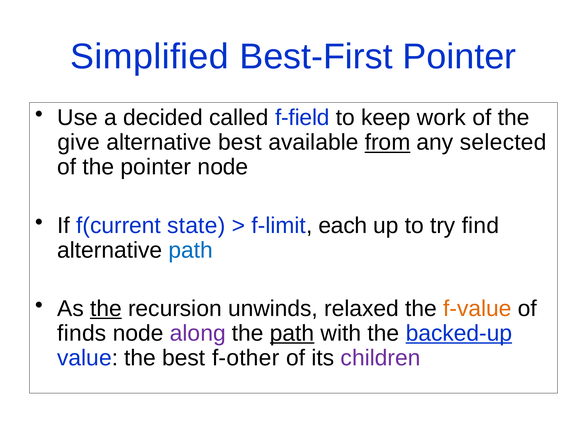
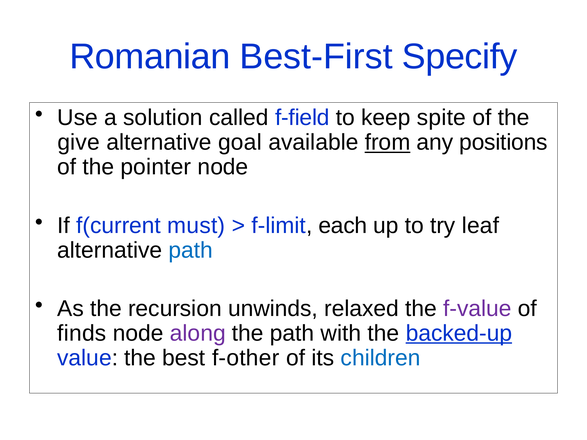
Simplified: Simplified -> Romanian (150, 57)
Best-First Pointer: Pointer -> Specify (460, 57)
decided: decided -> solution (163, 118)
work: work -> spite (441, 118)
alternative best: best -> goal (240, 143)
selected: selected -> positions (503, 143)
state: state -> must (196, 226)
find: find -> leaf (480, 226)
the underline: present -> none (106, 309)
f-value colour: orange -> purple (477, 309)
path underline: present -> none (292, 333)
children colour: purple -> blue (381, 358)
